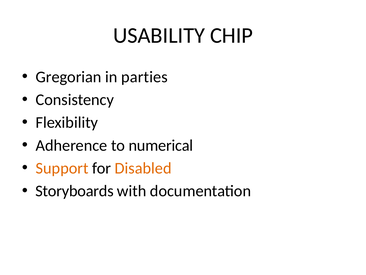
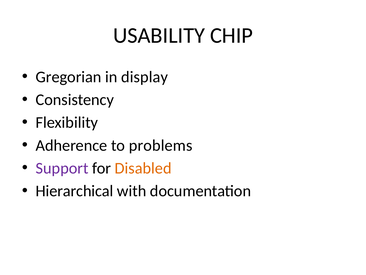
parties: parties -> display (145, 77)
numerical: numerical -> problems (161, 145)
Support colour: orange -> purple (62, 168)
Storyboards: Storyboards -> Hierarchical (75, 191)
